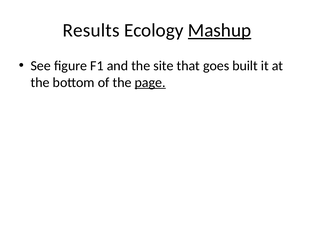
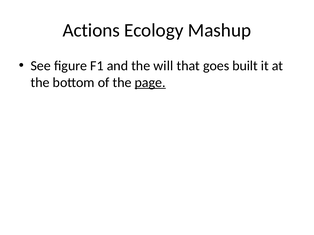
Results: Results -> Actions (91, 30)
Mashup underline: present -> none (220, 30)
site: site -> will (163, 66)
